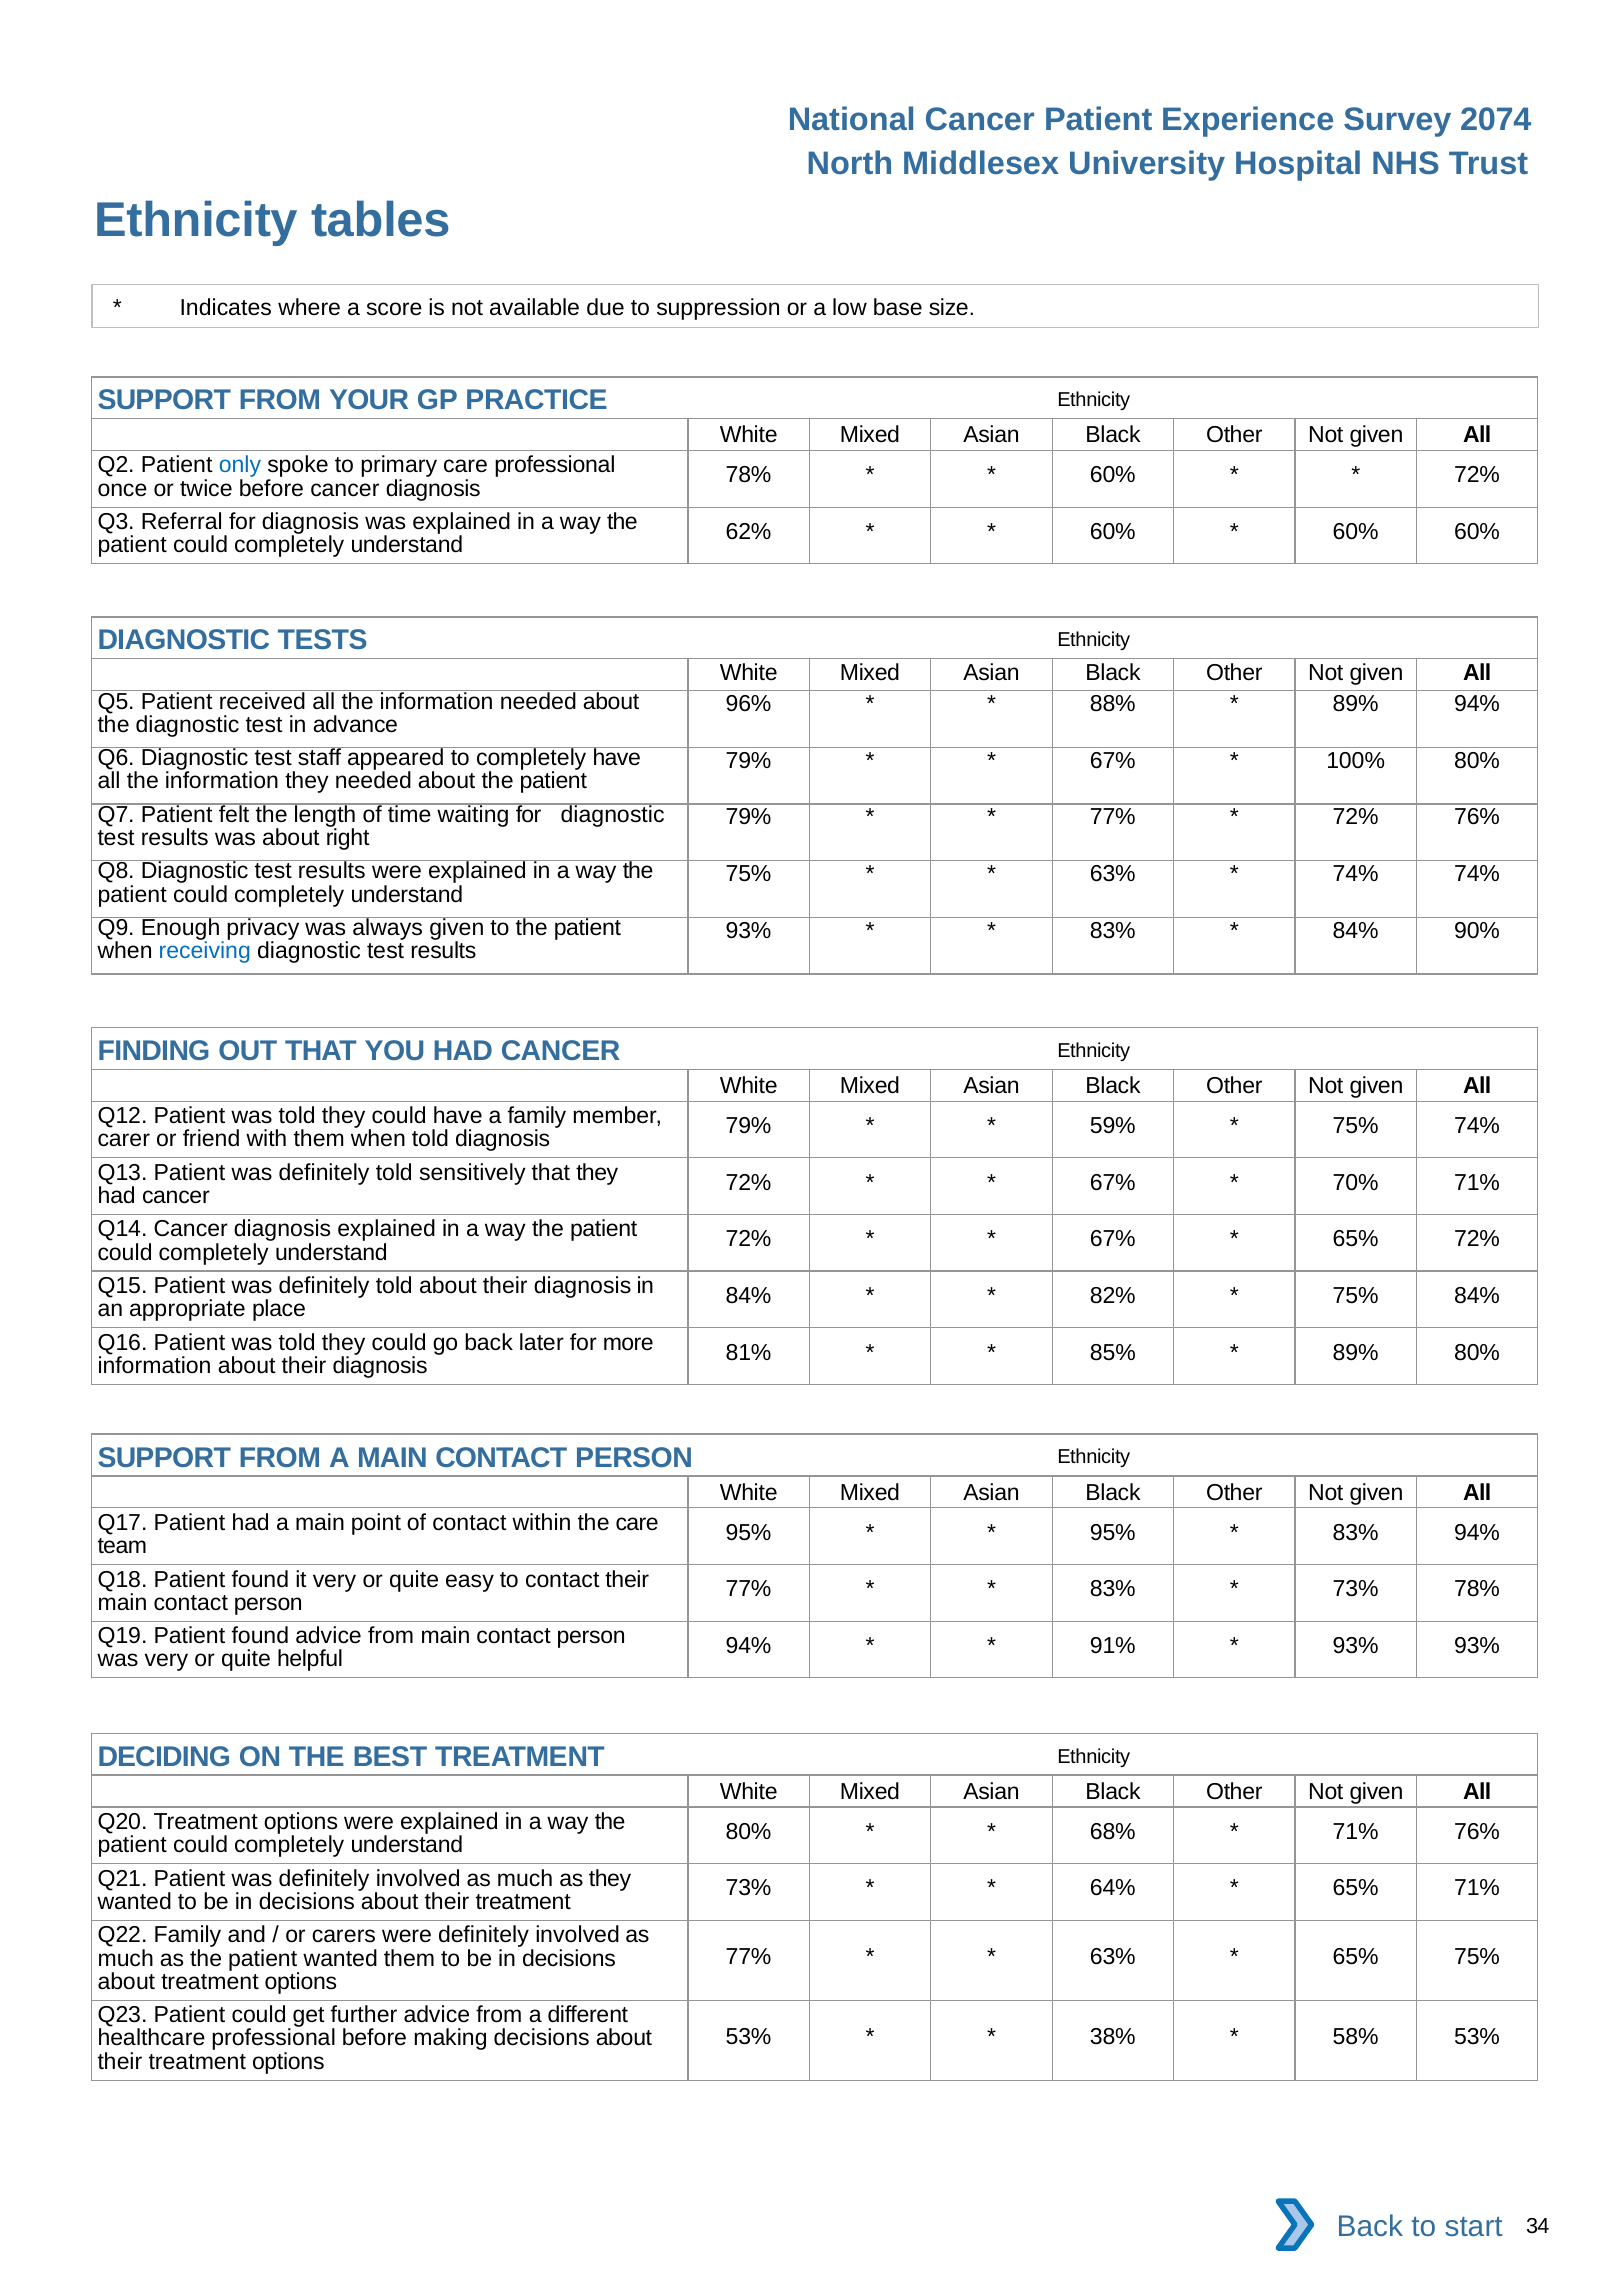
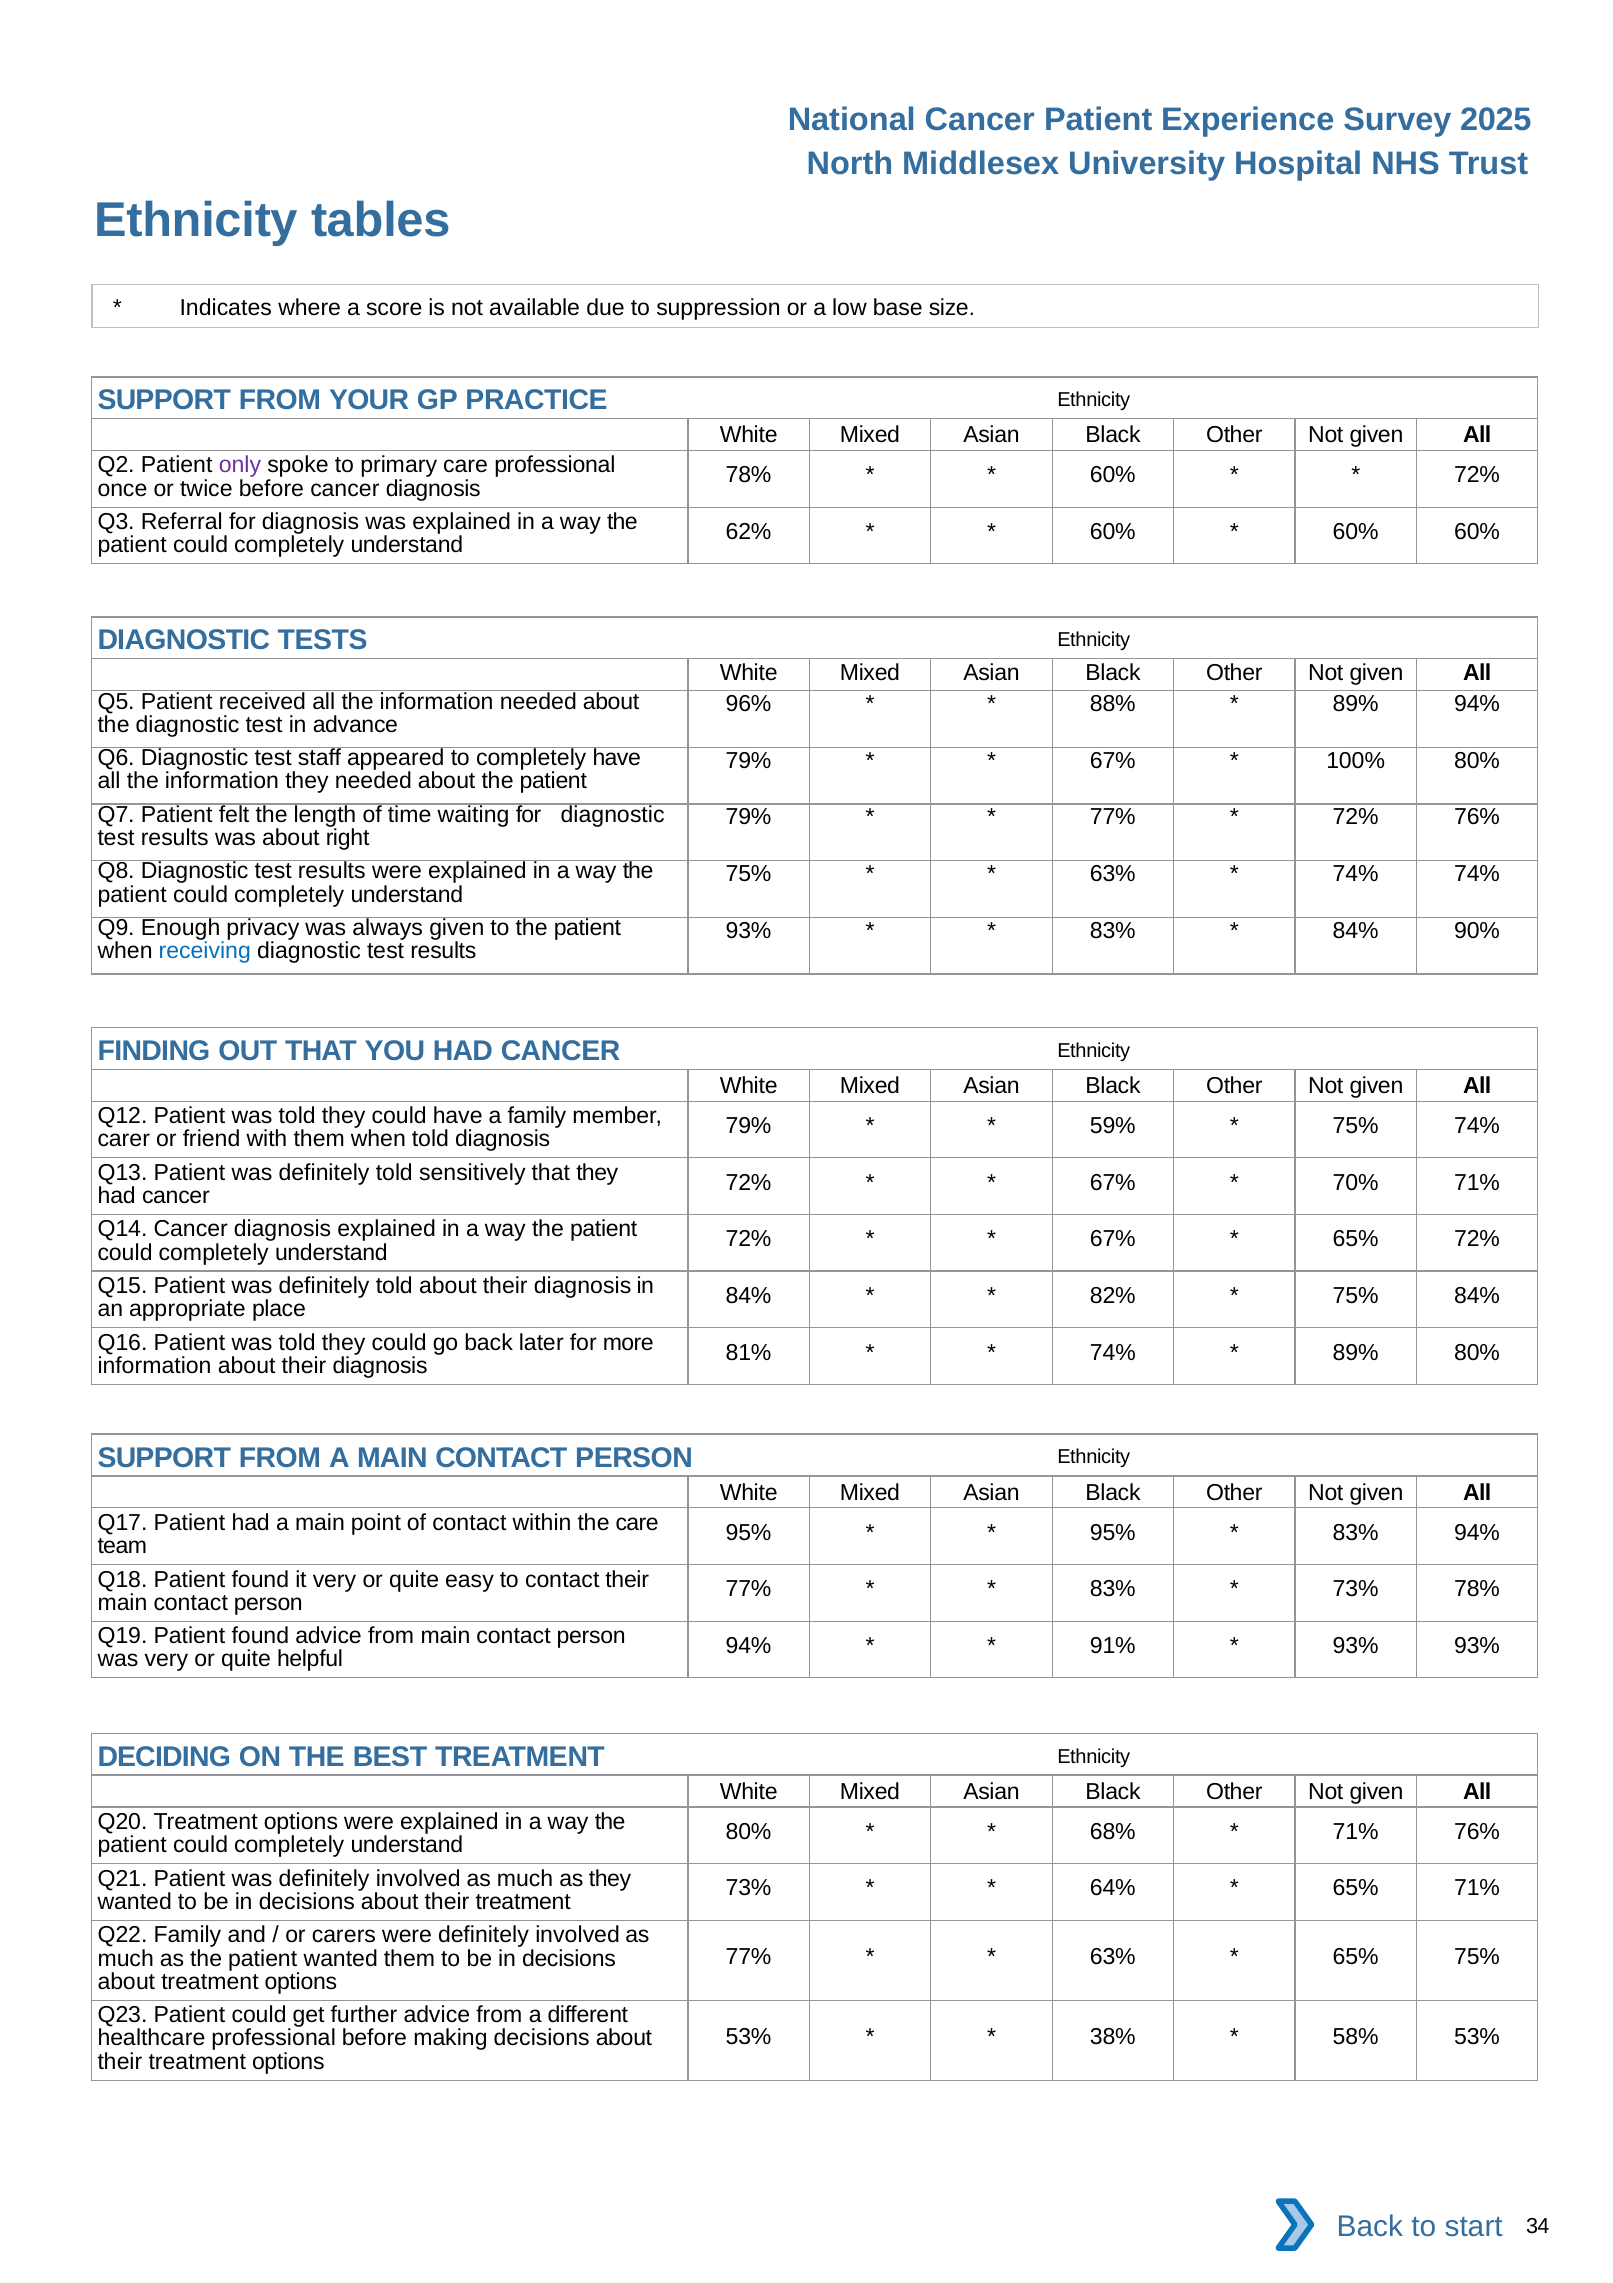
2074: 2074 -> 2025 (1496, 120)
only colour: blue -> purple (240, 465)
85%: 85% -> 74% (1113, 1352)
